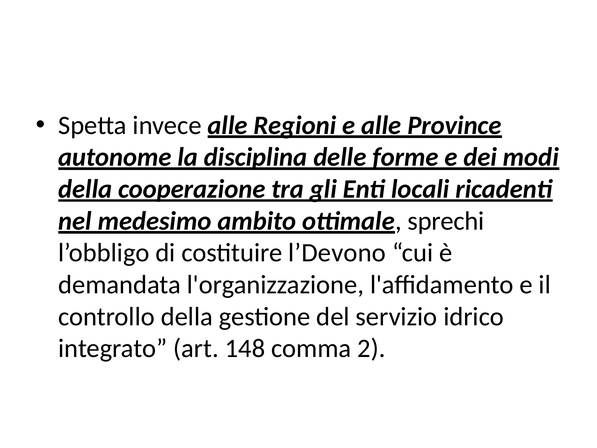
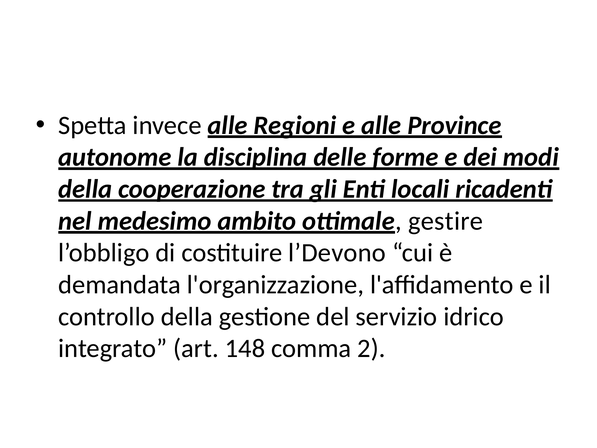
sprechi: sprechi -> gestire (446, 221)
